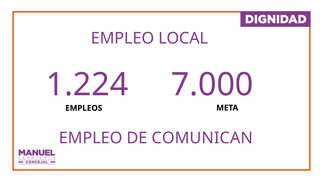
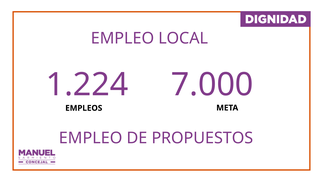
COMUNICAN: COMUNICAN -> PROPUESTOS (202, 138)
